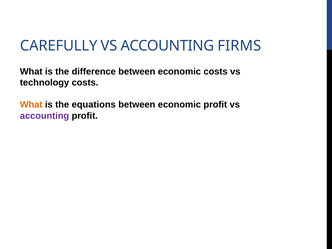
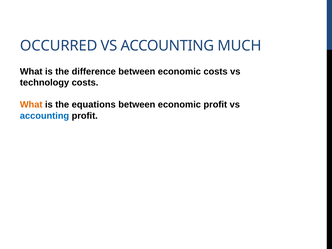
CAREFULLY: CAREFULLY -> OCCURRED (59, 46)
FIRMS: FIRMS -> MUCH (239, 46)
accounting colour: purple -> blue (45, 116)
